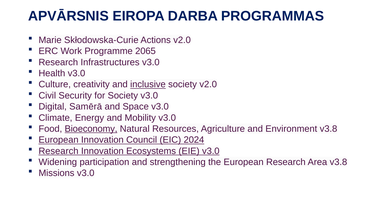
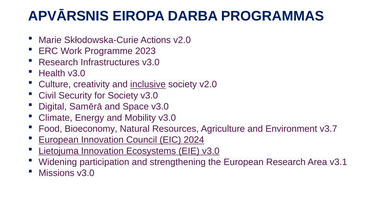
2065: 2065 -> 2023 (145, 51)
Bioeconomy underline: present -> none (91, 129)
Environment v3.8: v3.8 -> v3.7 (328, 129)
Research: Research -> Lietojuma (59, 151)
Area v3.8: v3.8 -> v3.1 (338, 162)
